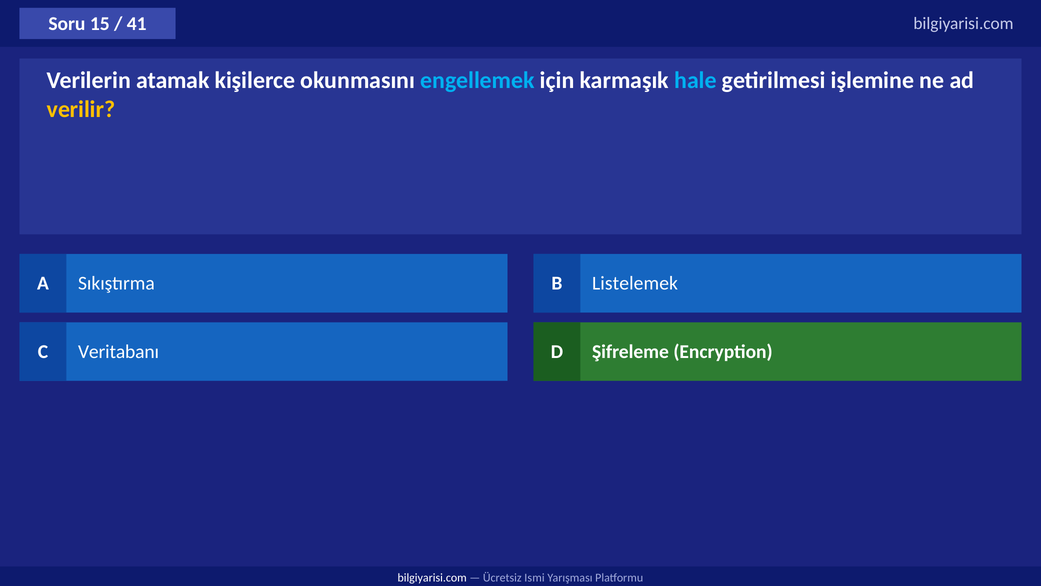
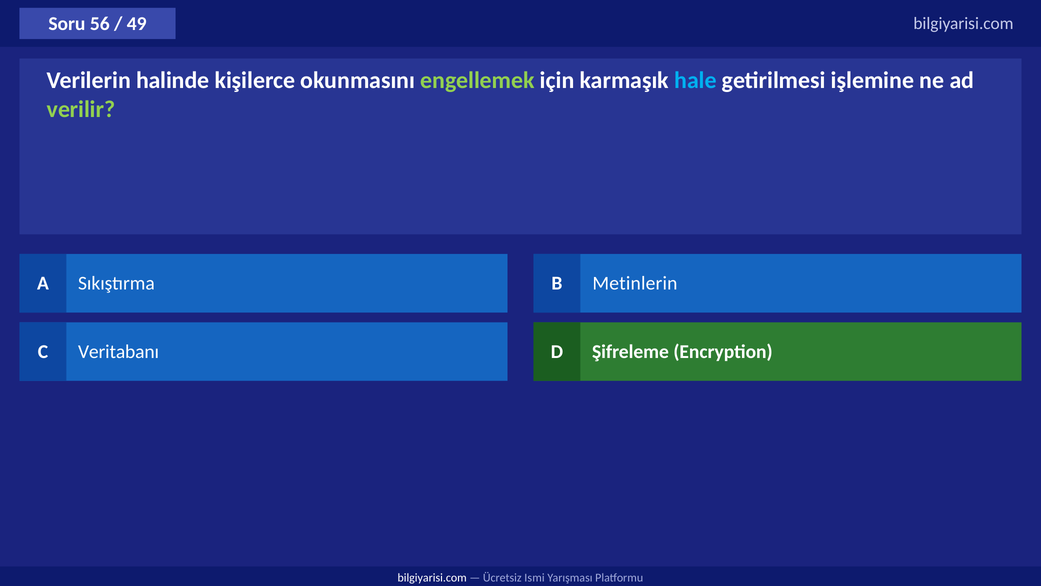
15: 15 -> 56 (100, 24)
41: 41 -> 49 (137, 24)
atamak: atamak -> halinde (173, 80)
engellemek colour: light blue -> light green (478, 80)
verilir colour: yellow -> light green (81, 109)
Listelemek: Listelemek -> Metinlerin (635, 283)
